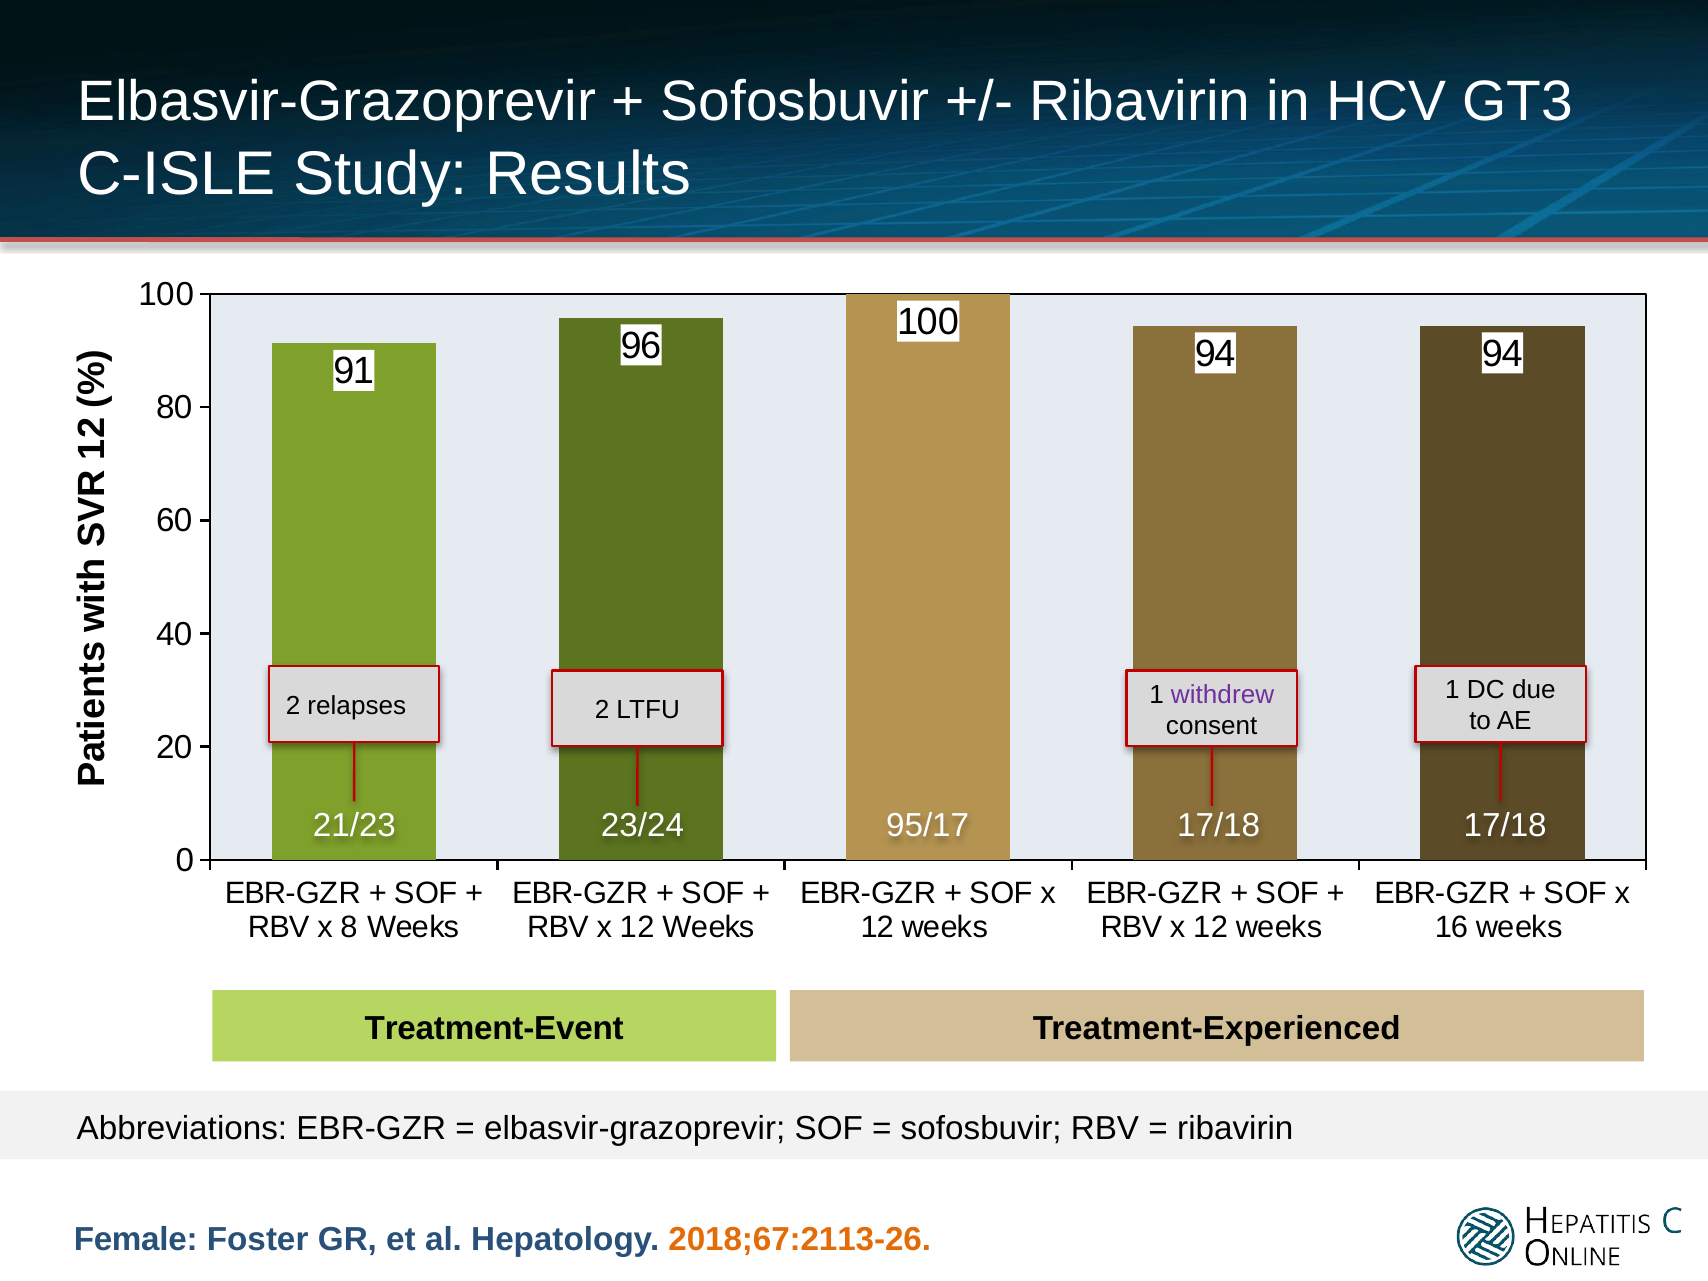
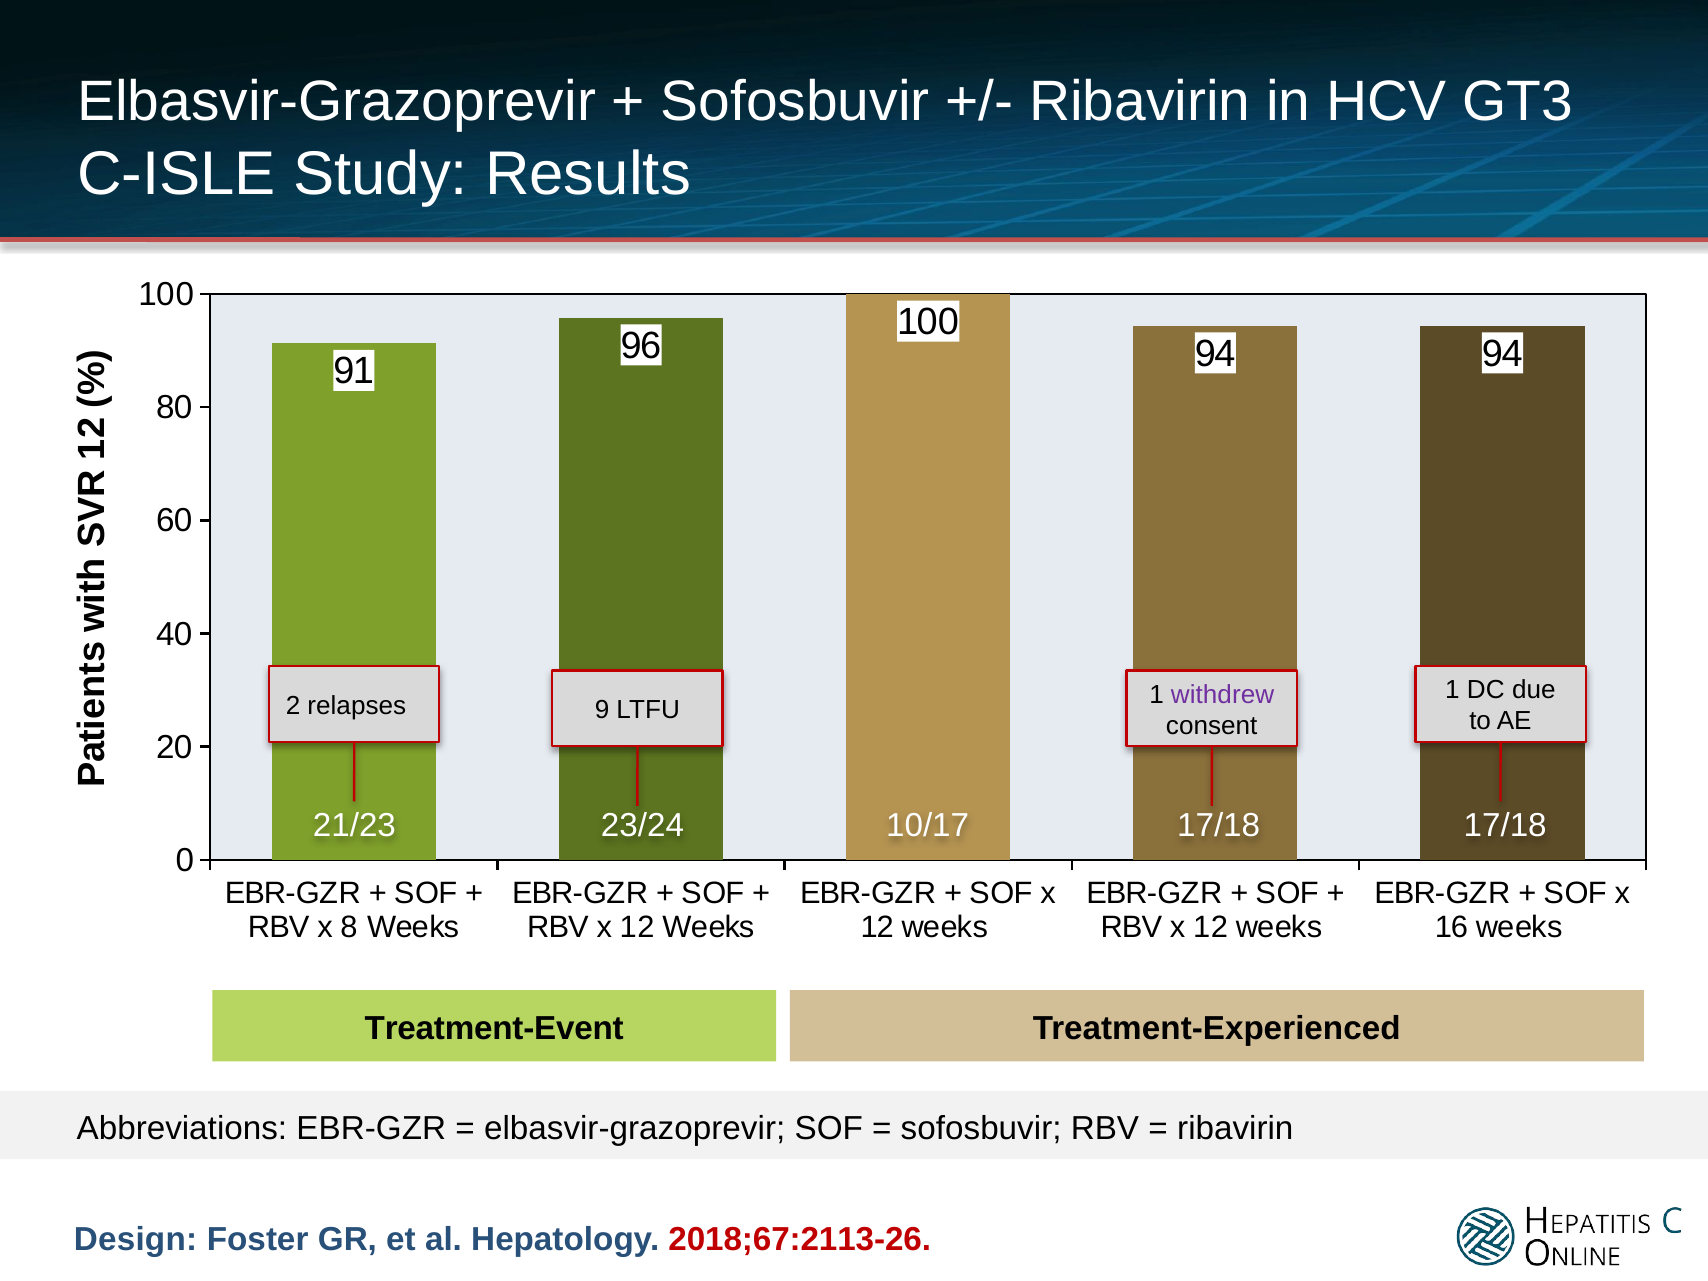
relapses 2: 2 -> 9 (602, 710)
95/17: 95/17 -> 10/17 (928, 825)
Female: Female -> Design (135, 1239)
2018;67:2113-26 colour: orange -> red (800, 1239)
